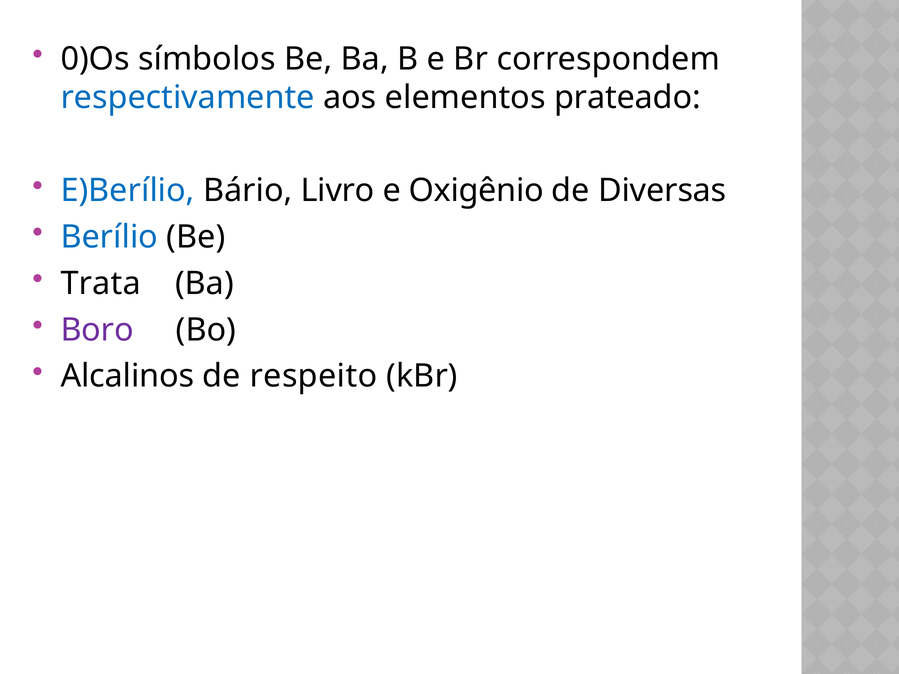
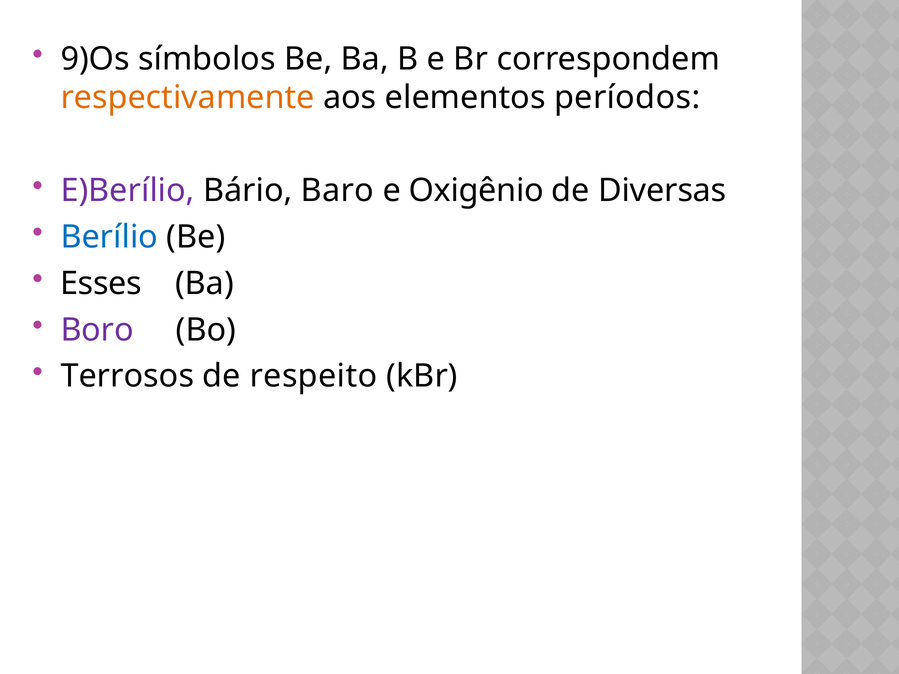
0)Os: 0)Os -> 9)Os (95, 59)
respectivamente colour: blue -> orange (188, 98)
prateado: prateado -> períodos (627, 98)
E)Berílio colour: blue -> purple (128, 191)
Livro: Livro -> Baro (337, 191)
Trata: Trata -> Esses (101, 284)
Alcalinos: Alcalinos -> Terrosos (127, 376)
